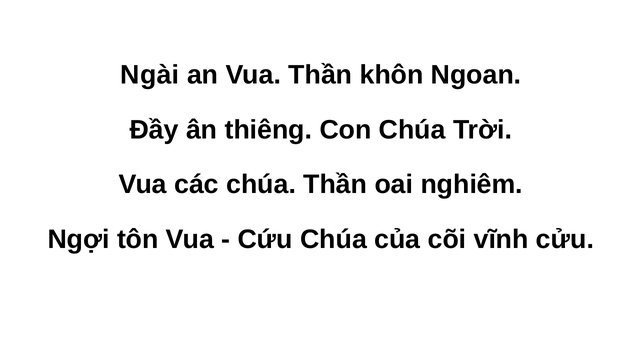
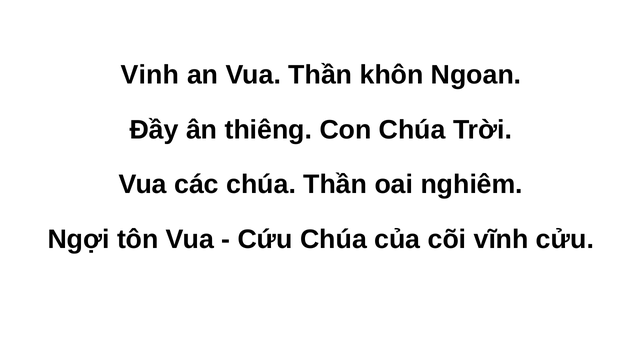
Ngài: Ngài -> Vinh (150, 75)
